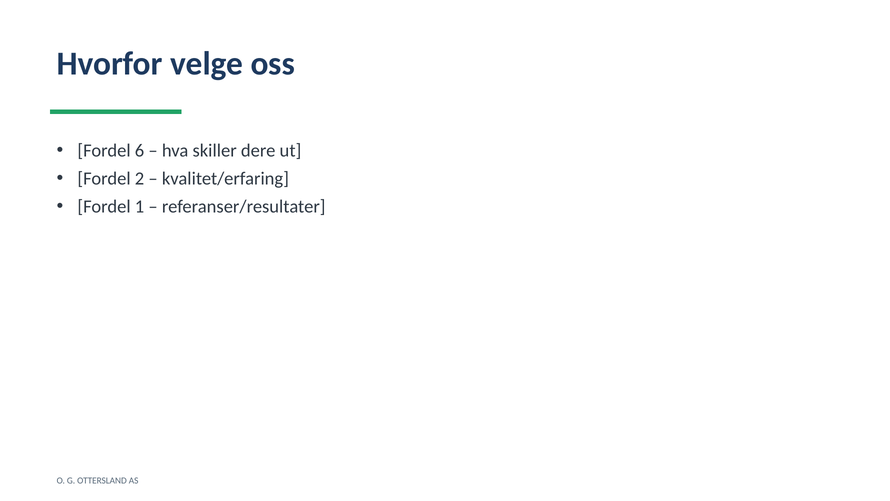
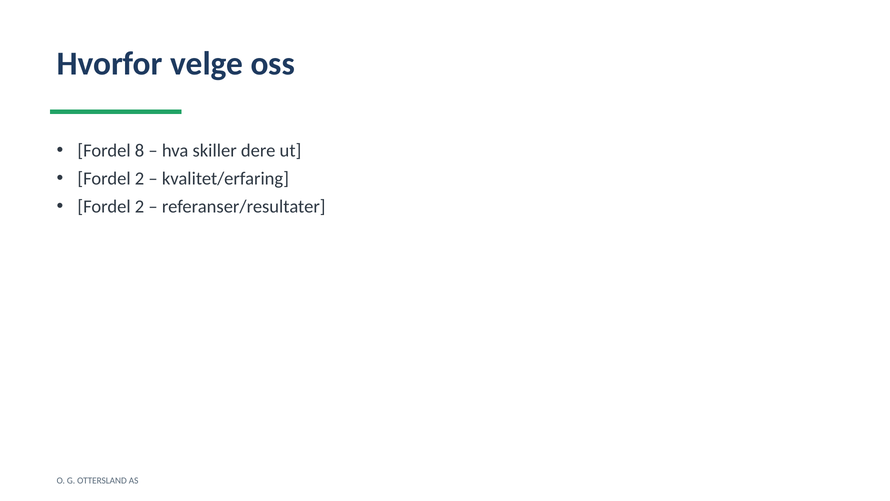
6: 6 -> 8 (140, 151)
1: 1 -> 2 (140, 206)
